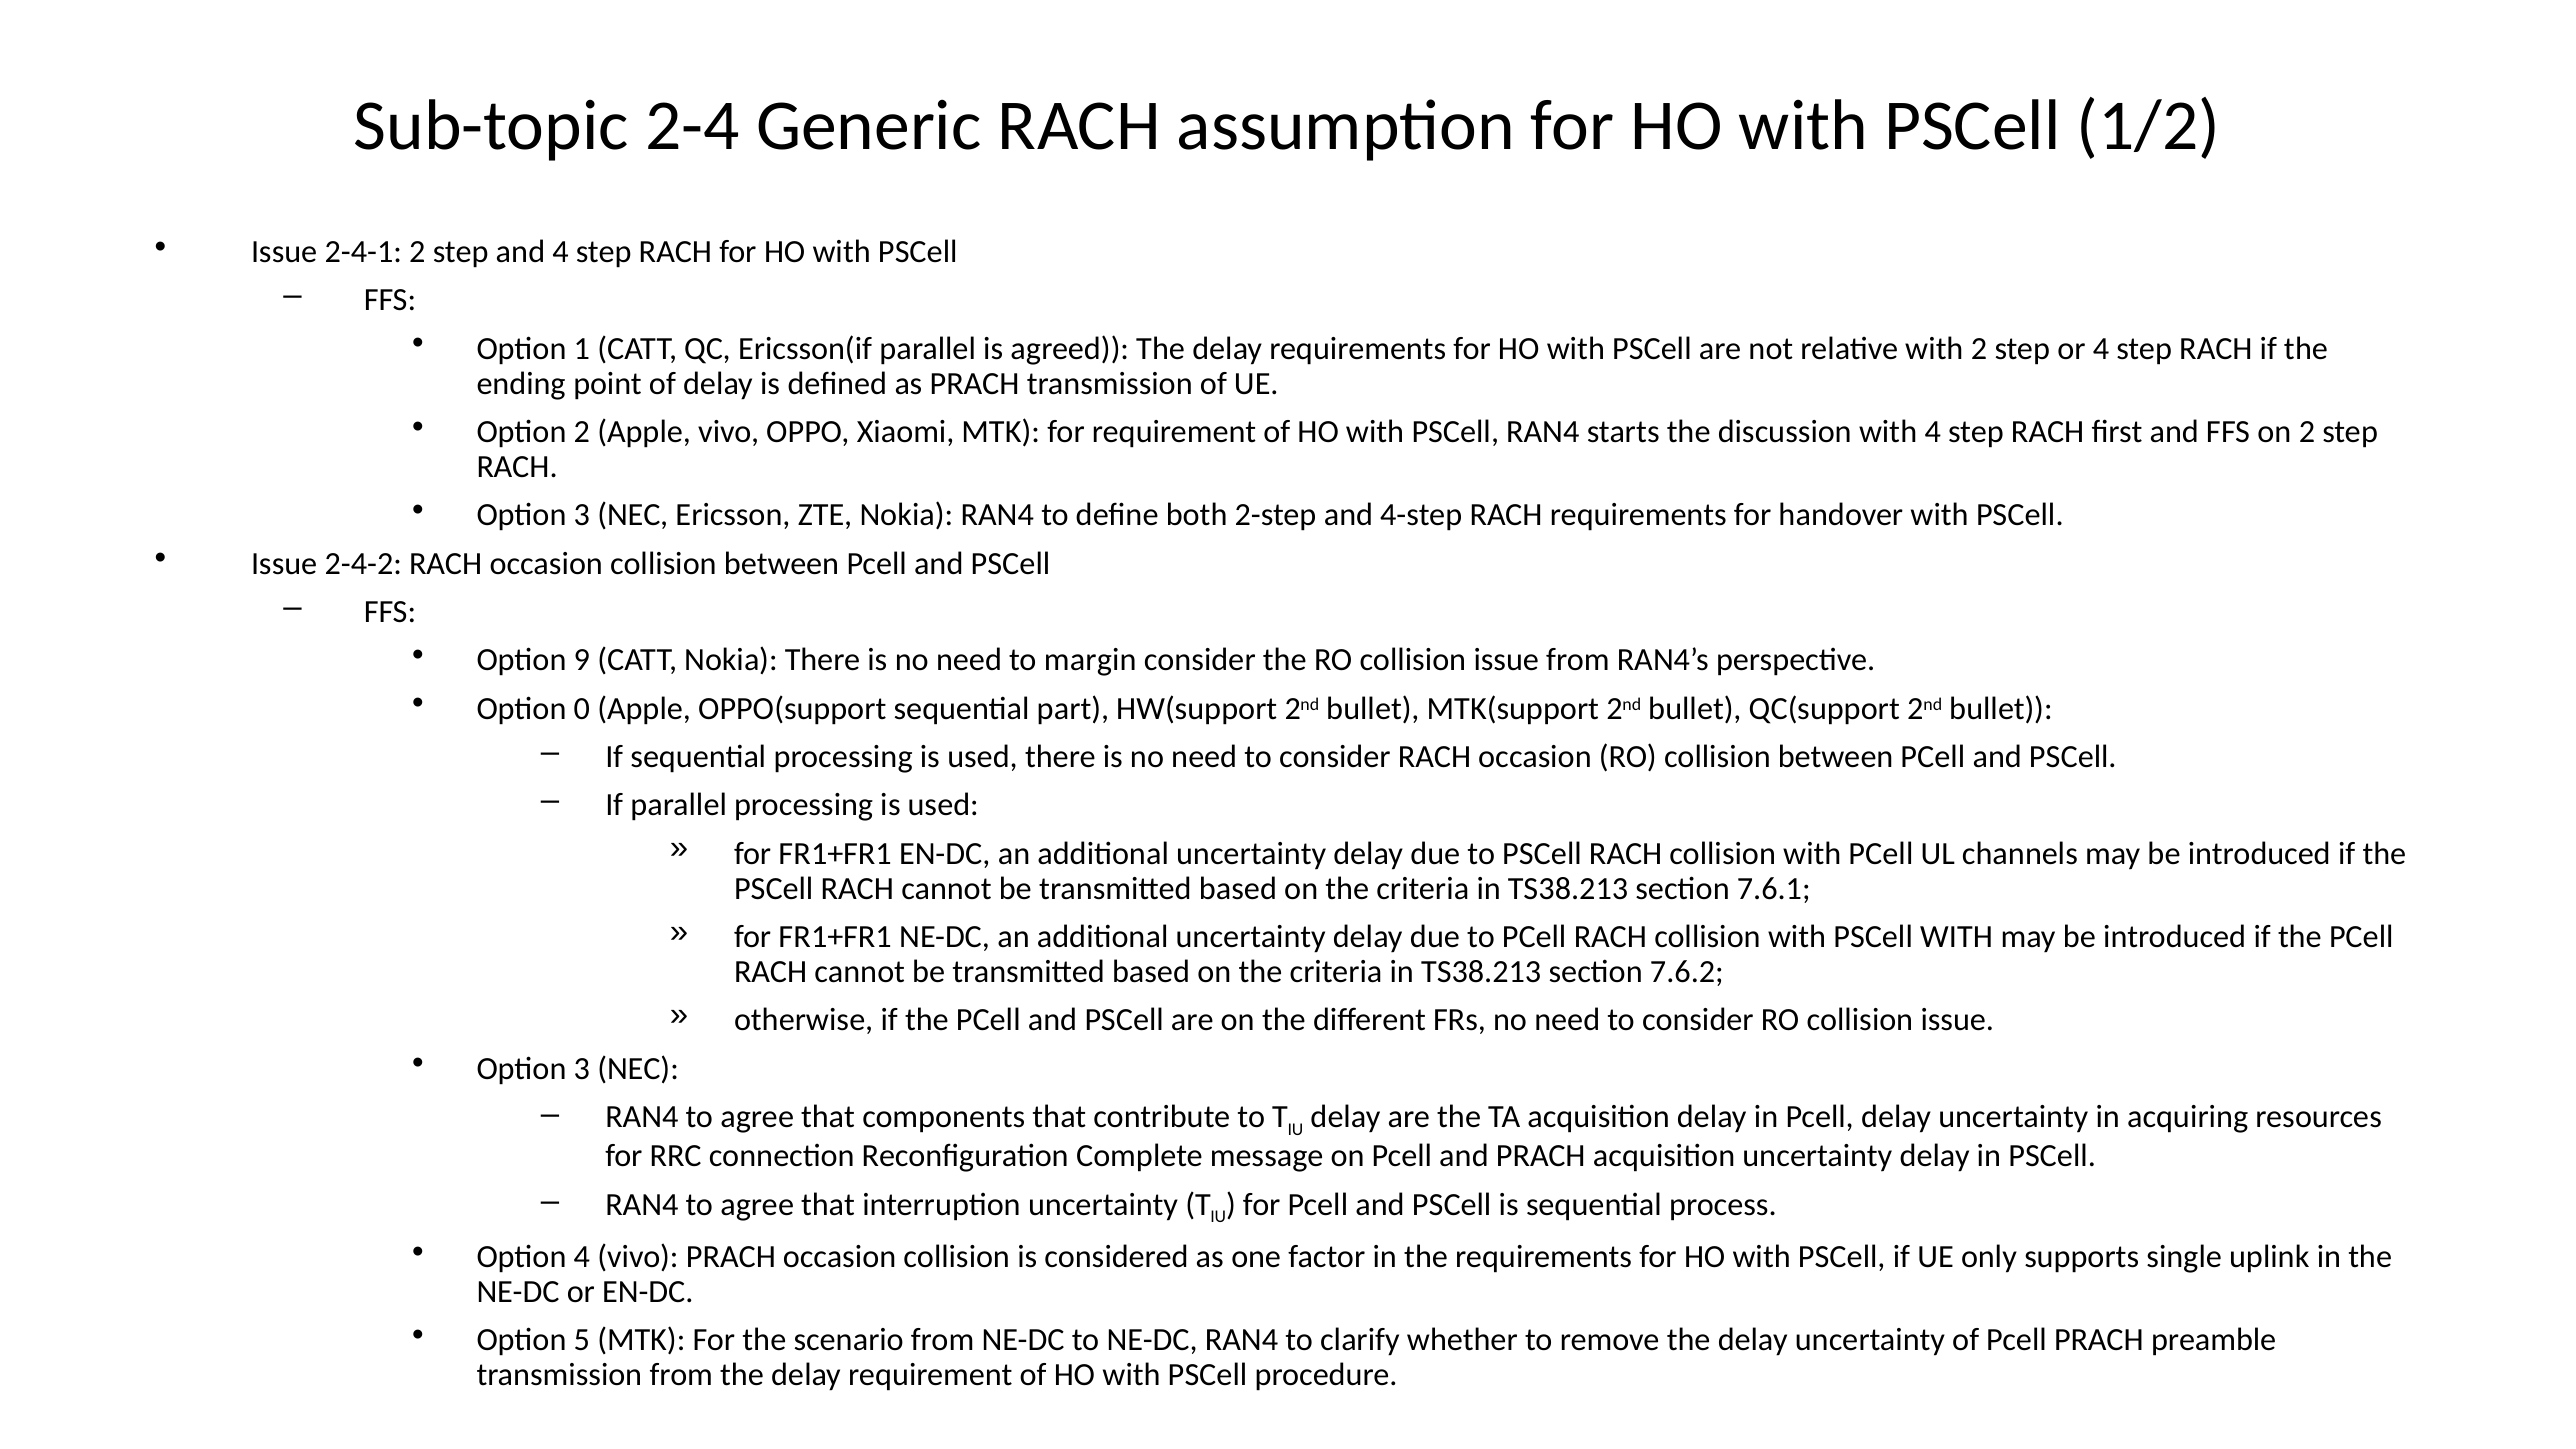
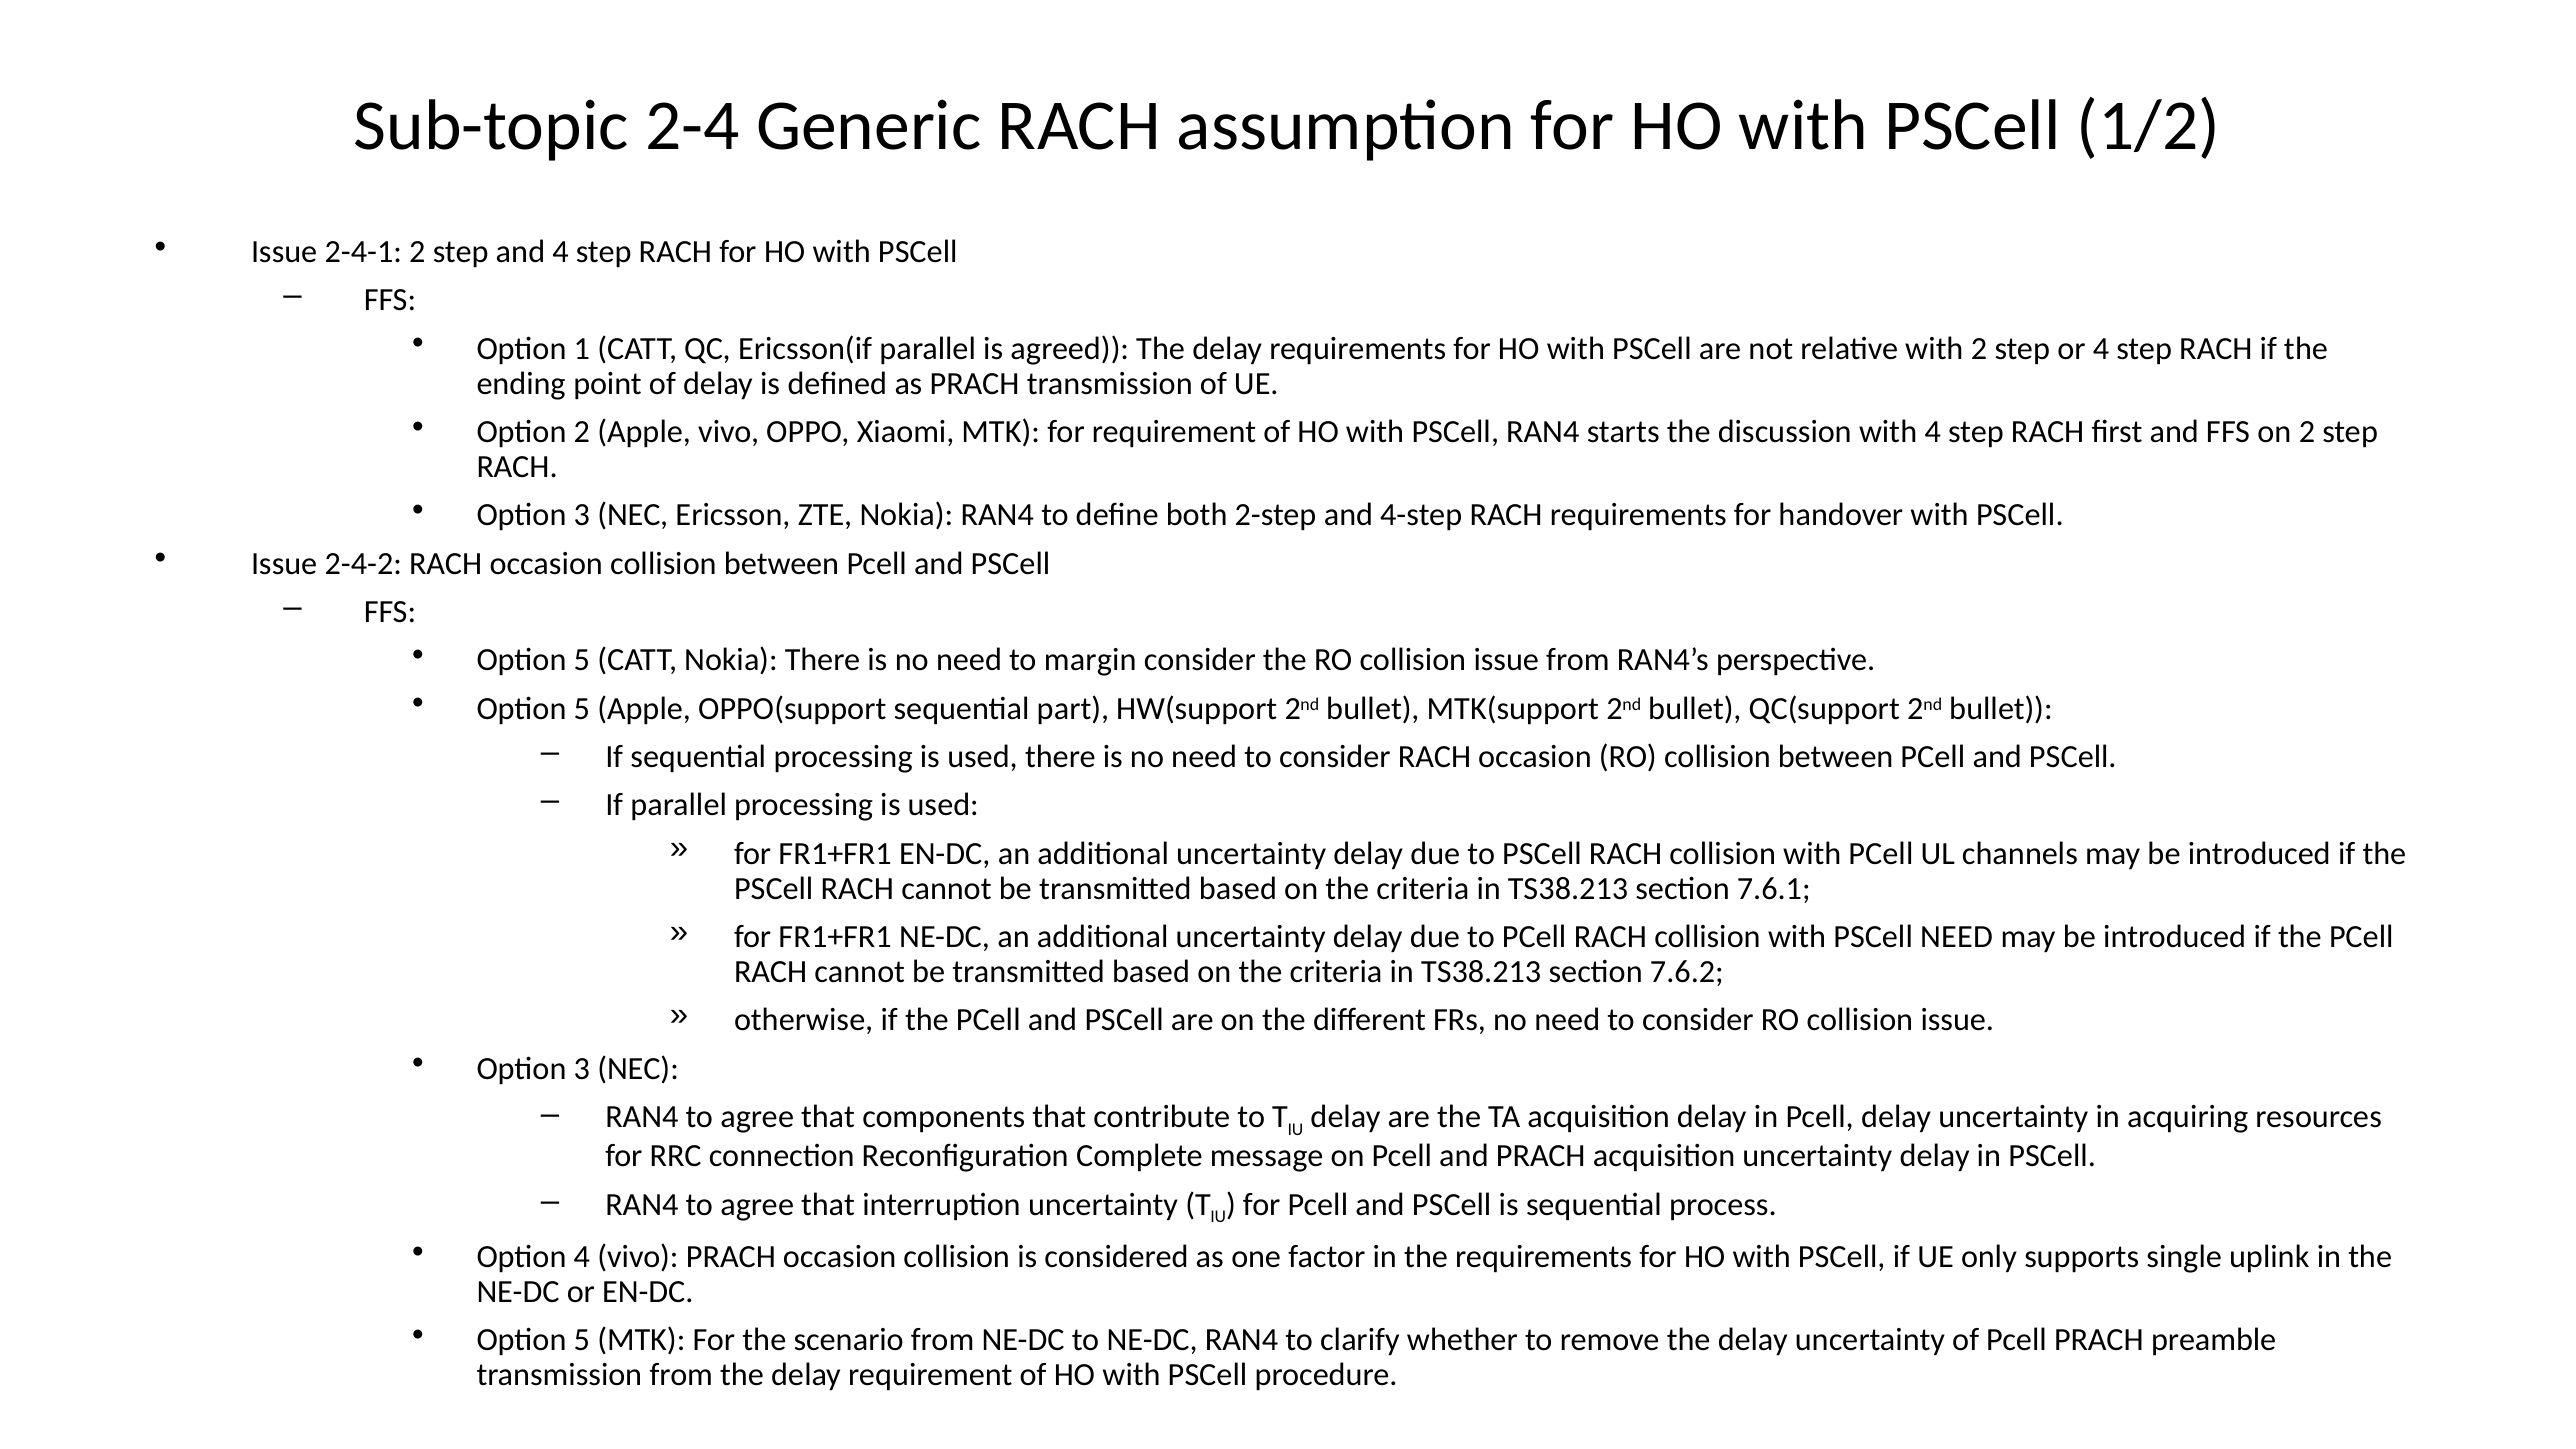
9: 9 -> 5 (582, 660)
0: 0 -> 5 (582, 709)
PSCell WITH: WITH -> NEED (1957, 937)
